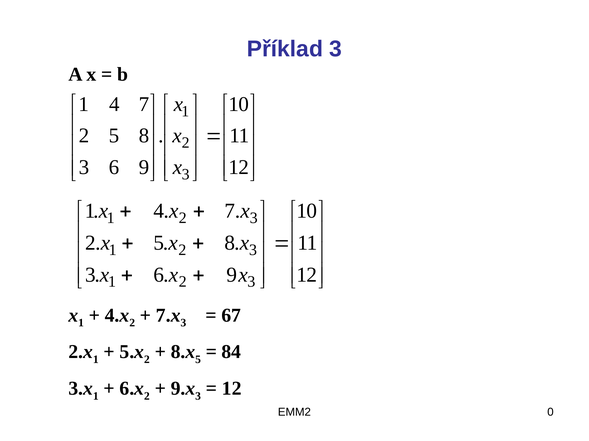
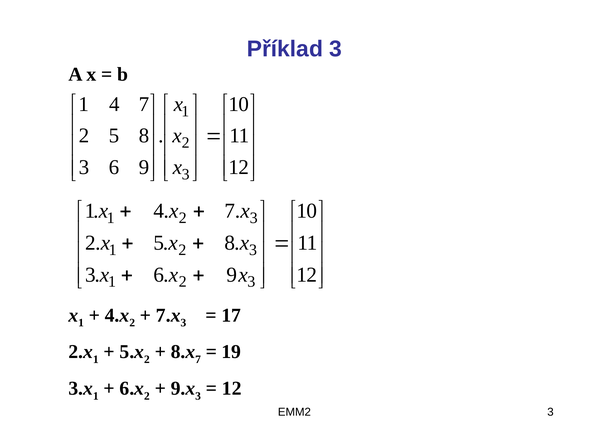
67: 67 -> 17 (231, 316)
5: 5 -> 7 (198, 360)
84: 84 -> 19 (231, 352)
EMM2 0: 0 -> 3 (550, 413)
